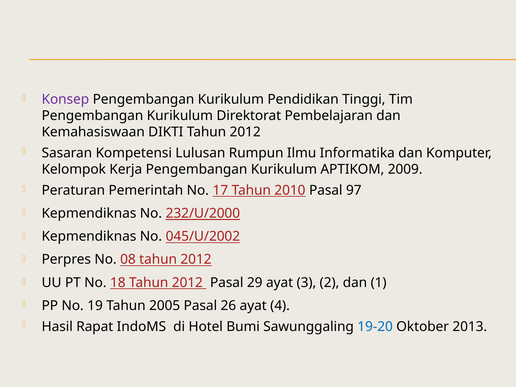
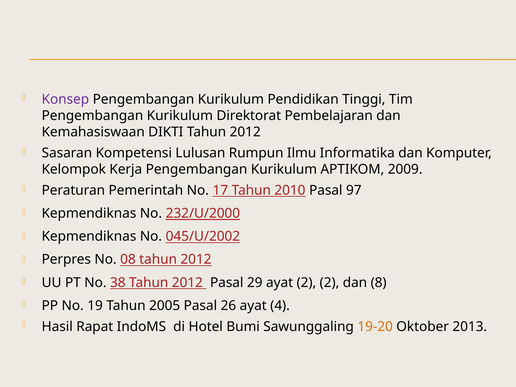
18: 18 -> 38 (118, 283)
ayat 3: 3 -> 2 (306, 283)
1: 1 -> 8 (379, 283)
19-20 colour: blue -> orange (375, 327)
